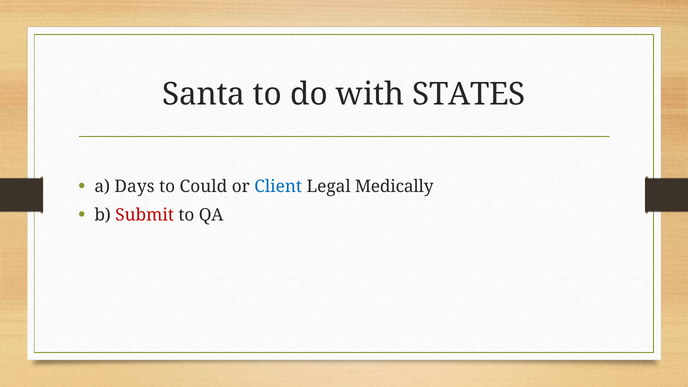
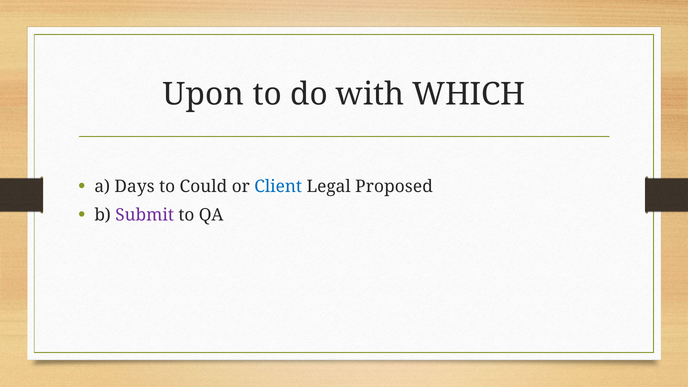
Santa: Santa -> Upon (203, 94)
STATES: STATES -> WHICH (469, 94)
Medically: Medically -> Proposed (394, 187)
Submit colour: red -> purple (145, 215)
